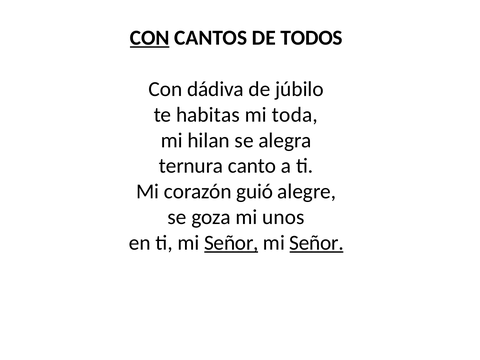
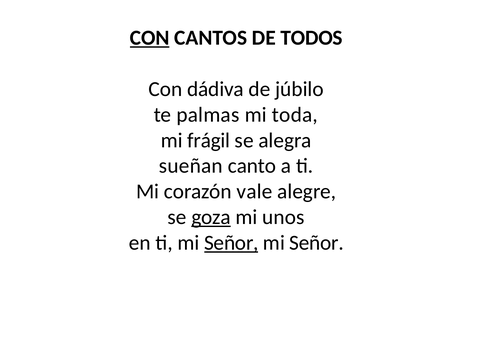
habitas: habitas -> palmas (208, 115)
hilan: hilan -> frágil (209, 140)
ternura: ternura -> sueñan (191, 166)
guió: guió -> vale (254, 192)
goza underline: none -> present (211, 217)
Señor underline: present -> none (317, 243)
